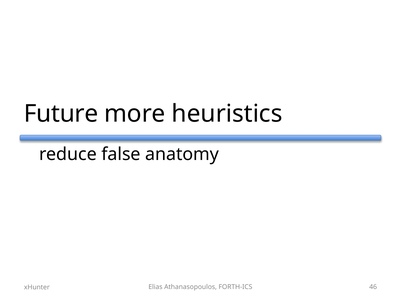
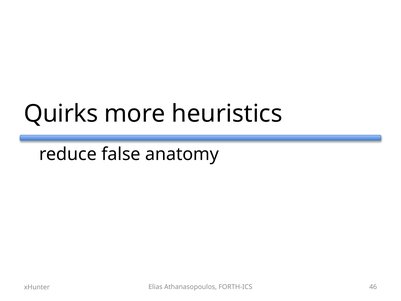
Future: Future -> Quirks (61, 114)
